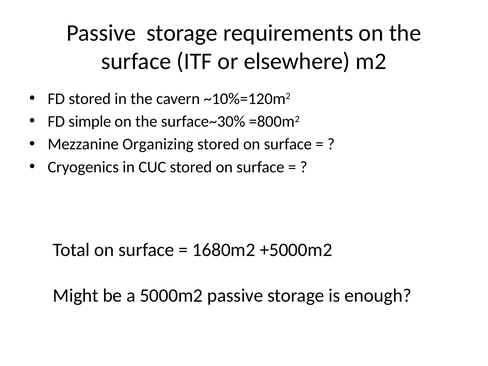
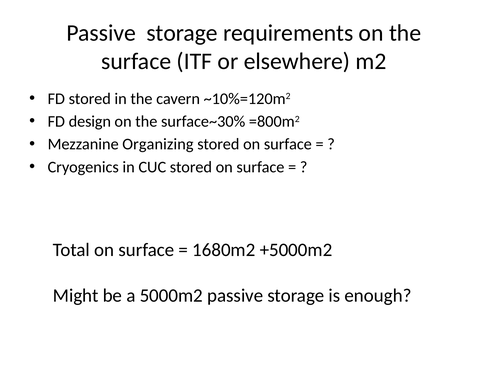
simple: simple -> design (90, 122)
